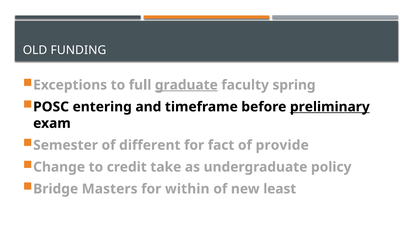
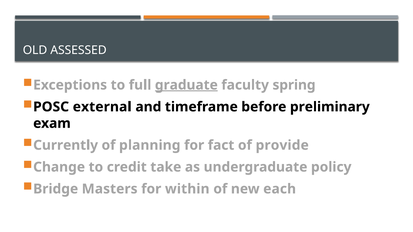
FUNDING: FUNDING -> ASSESSED (78, 50)
entering: entering -> external (102, 107)
preliminary underline: present -> none (330, 107)
Semester: Semester -> Currently (66, 145)
different: different -> planning (150, 145)
least: least -> each (280, 189)
